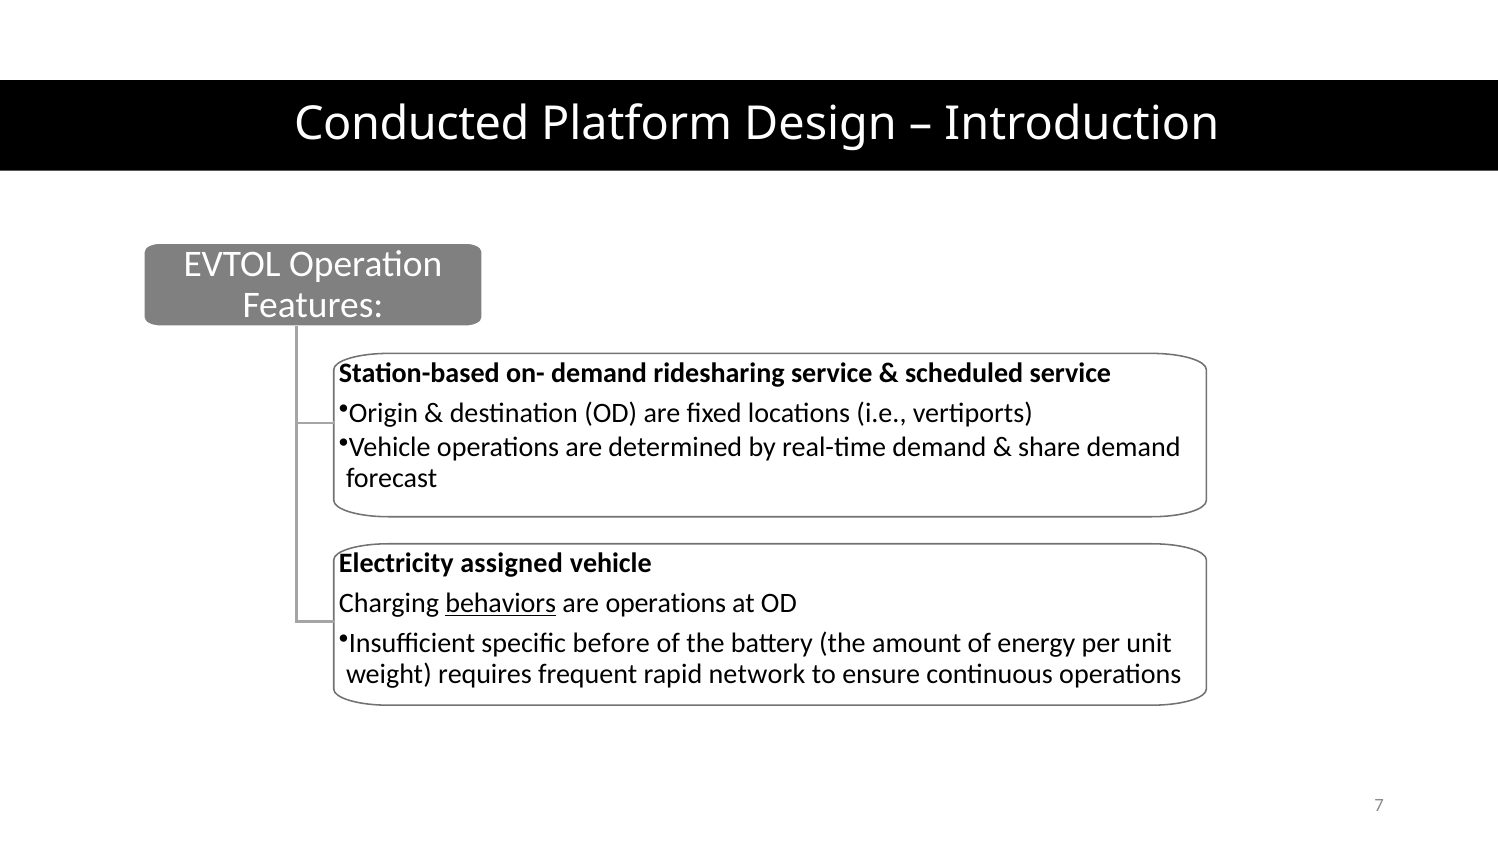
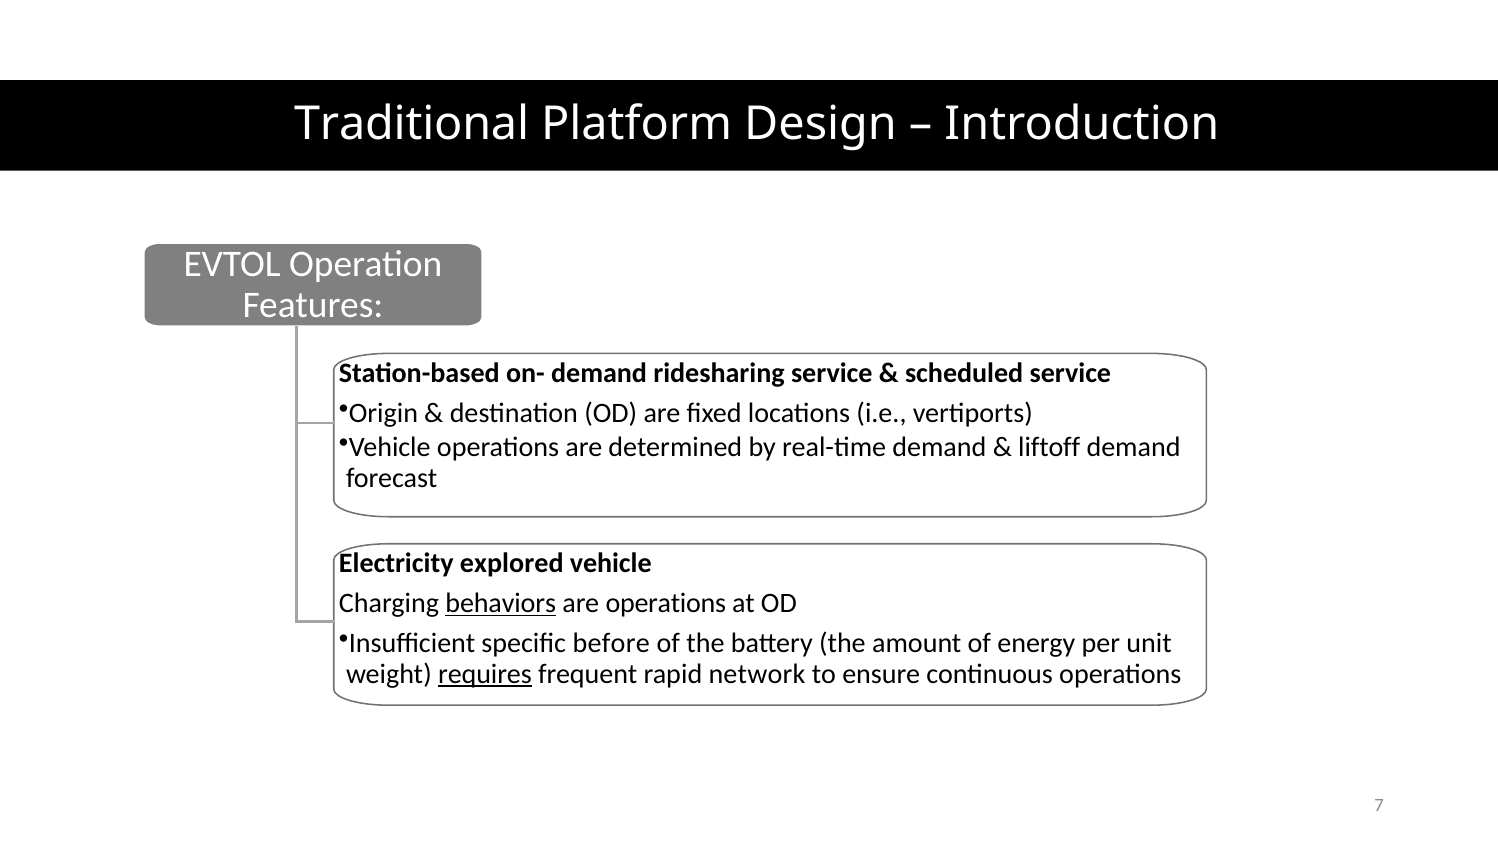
Conducted: Conducted -> Traditional (412, 124)
share: share -> liftoff (1049, 448)
assigned: assigned -> explored (512, 563)
requires underline: none -> present (485, 674)
